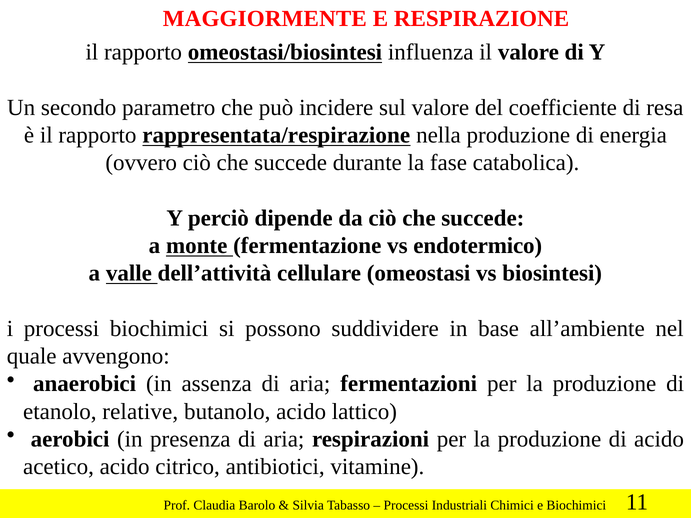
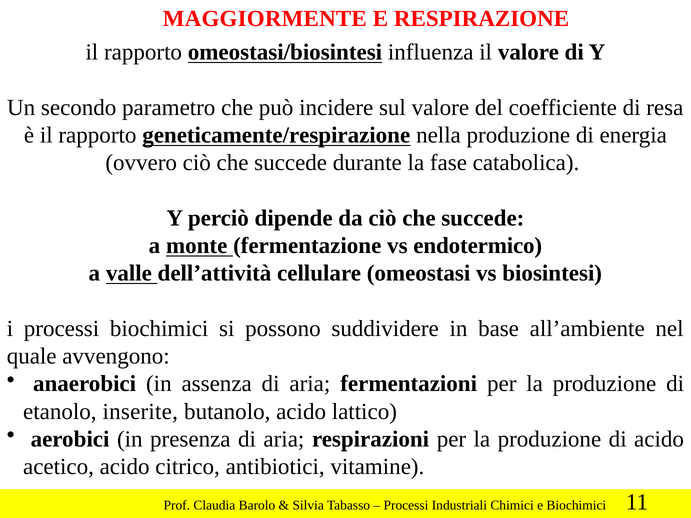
rappresentata/respirazione: rappresentata/respirazione -> geneticamente/respirazione (276, 135)
relative: relative -> inserite (140, 412)
